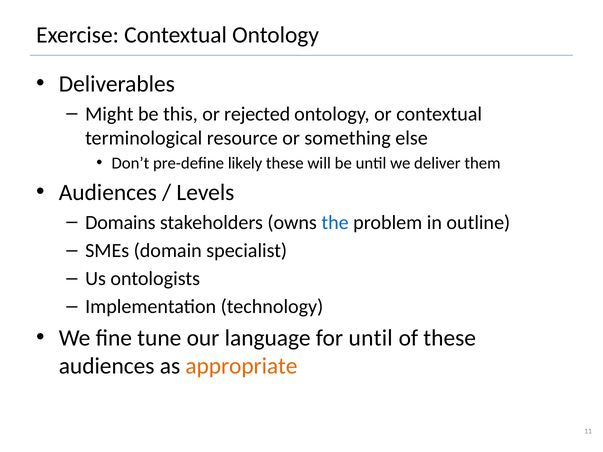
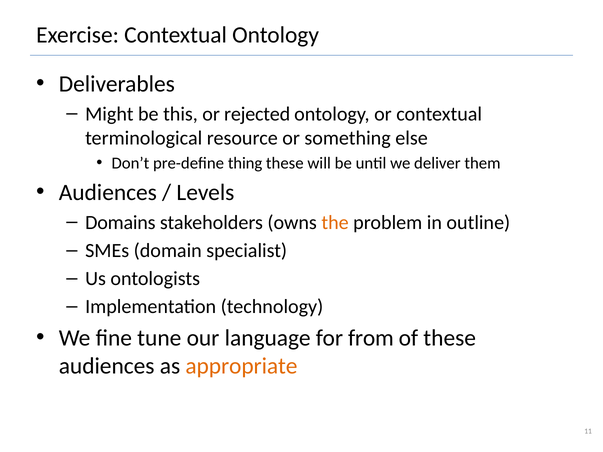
likely: likely -> thing (245, 163)
the colour: blue -> orange (335, 223)
for until: until -> from (371, 338)
